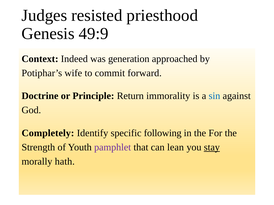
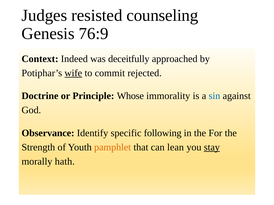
priesthood: priesthood -> counseling (162, 15)
49:9: 49:9 -> 76:9 (94, 34)
generation: generation -> deceitfully (129, 59)
wife underline: none -> present (73, 73)
forward: forward -> rejected (145, 73)
Return: Return -> Whose (130, 96)
Completely: Completely -> Observance (48, 133)
pamphlet colour: purple -> orange (113, 148)
